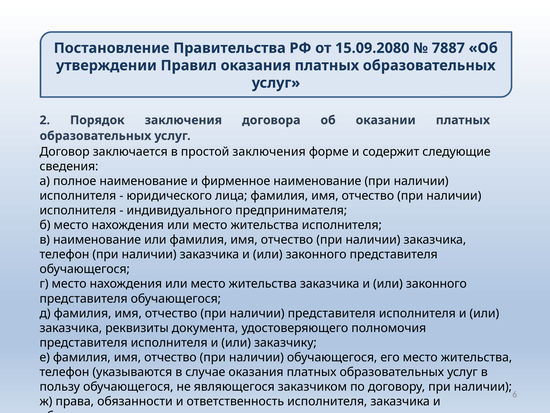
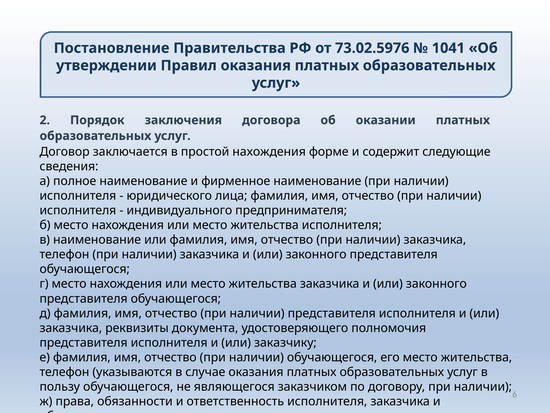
15.09.2080: 15.09.2080 -> 73.02.5976 (372, 48)
7887: 7887 -> 1041 (448, 48)
простой заключения: заключения -> нахождения (269, 152)
